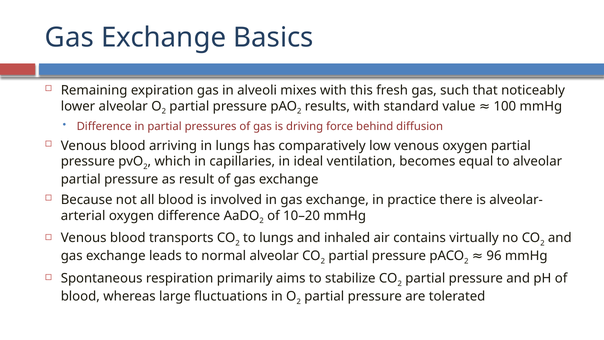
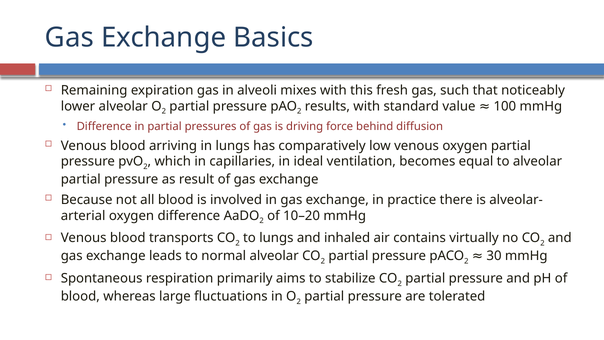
96: 96 -> 30 (494, 256)
